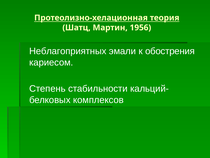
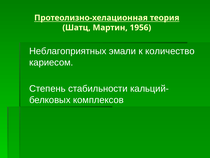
обострения: обострения -> количество (170, 51)
